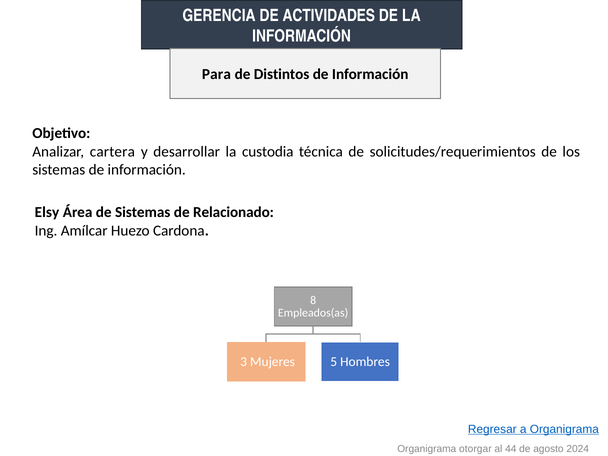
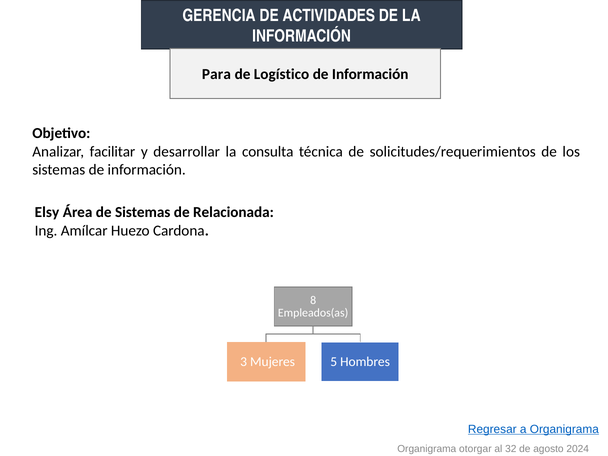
Distintos: Distintos -> Logístico (282, 74)
cartera: cartera -> facilitar (112, 152)
custodia: custodia -> consulta (268, 152)
Relacionado: Relacionado -> Relacionada (233, 212)
44: 44 -> 32 (511, 449)
